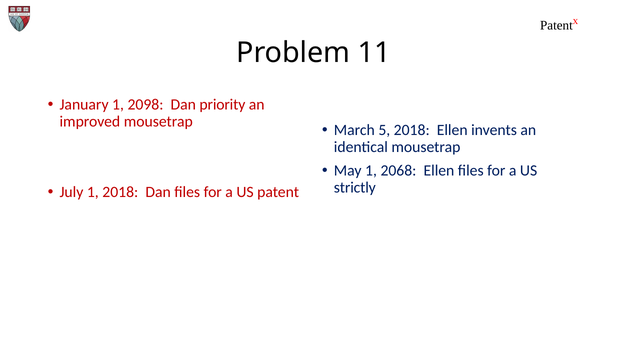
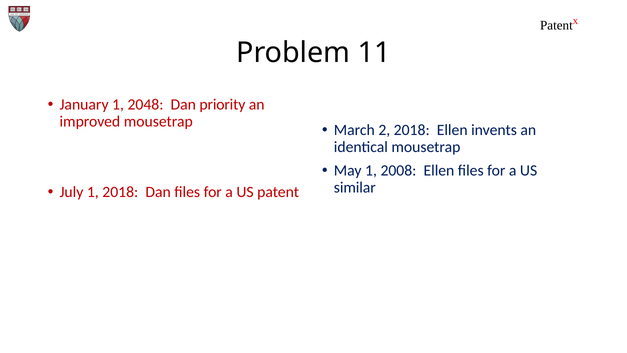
2098: 2098 -> 2048 (145, 105)
5: 5 -> 2 (384, 130)
2068: 2068 -> 2008 (398, 170)
strictly: strictly -> similar (355, 187)
